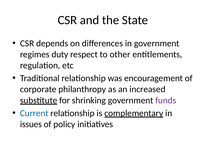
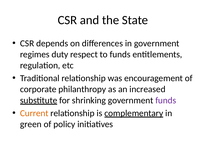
to other: other -> funds (120, 54)
Current colour: blue -> orange (34, 113)
issues: issues -> green (31, 124)
